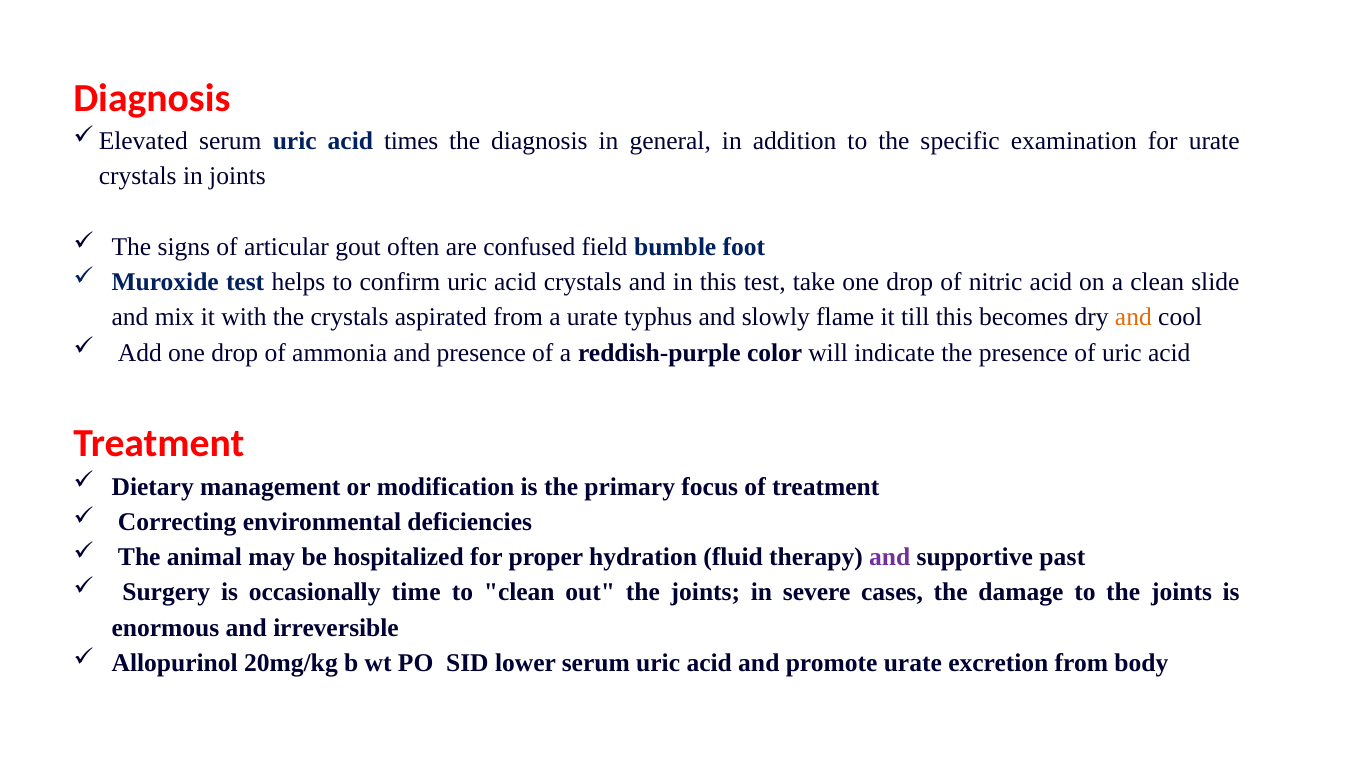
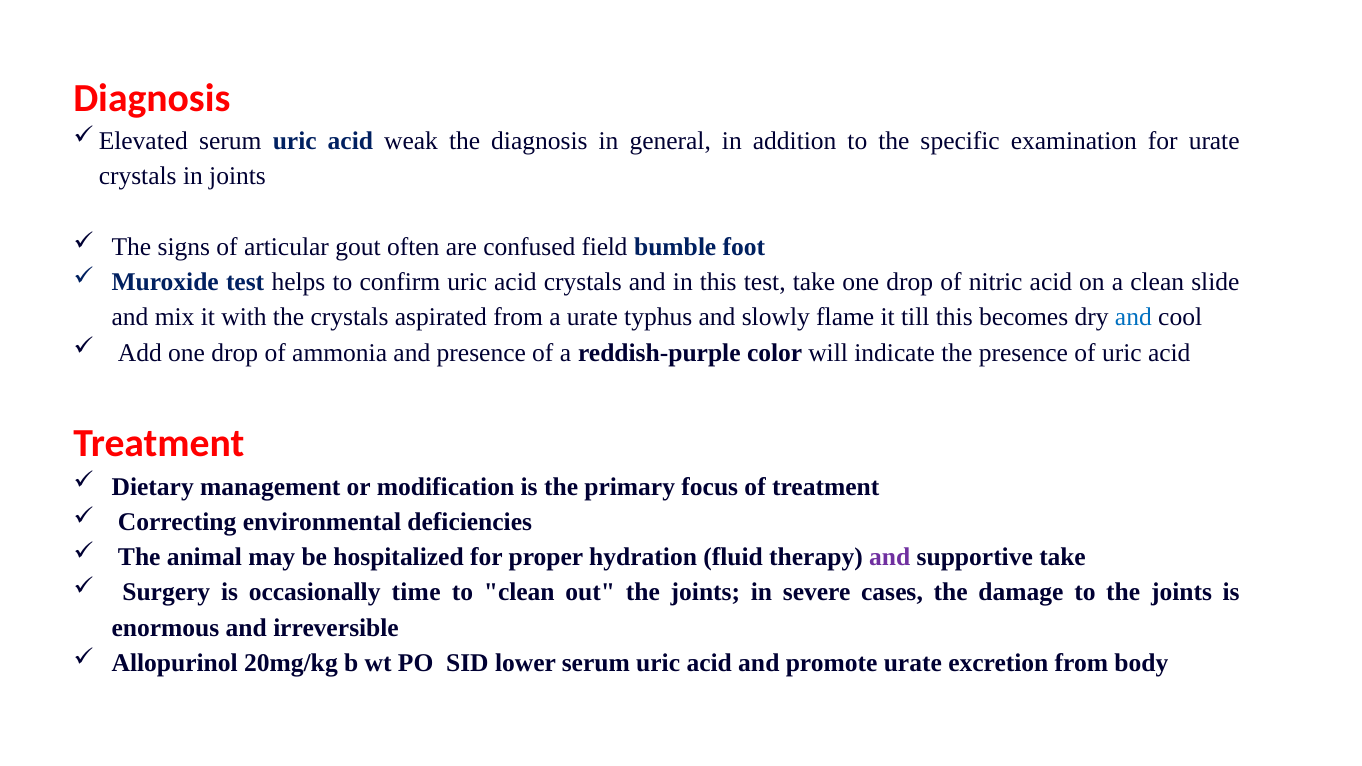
times: times -> weak (411, 141)
and colour: orange -> blue (1133, 317)
supportive past: past -> take (1062, 557)
